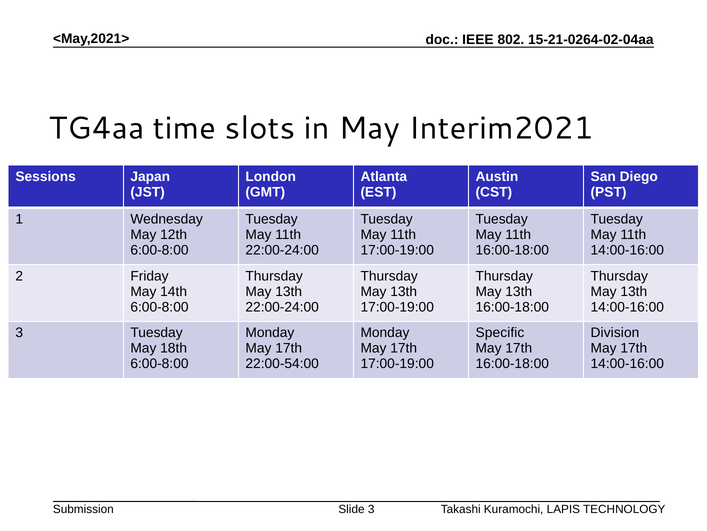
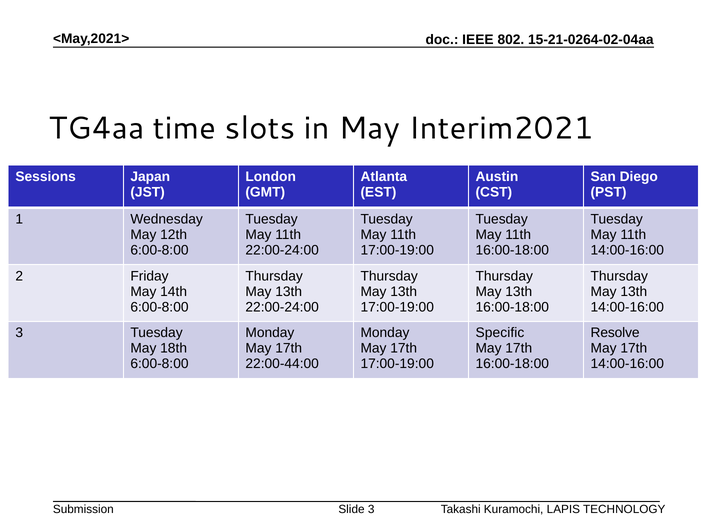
Division: Division -> Resolve (615, 332)
22:00-54:00: 22:00-54:00 -> 22:00-44:00 (282, 363)
